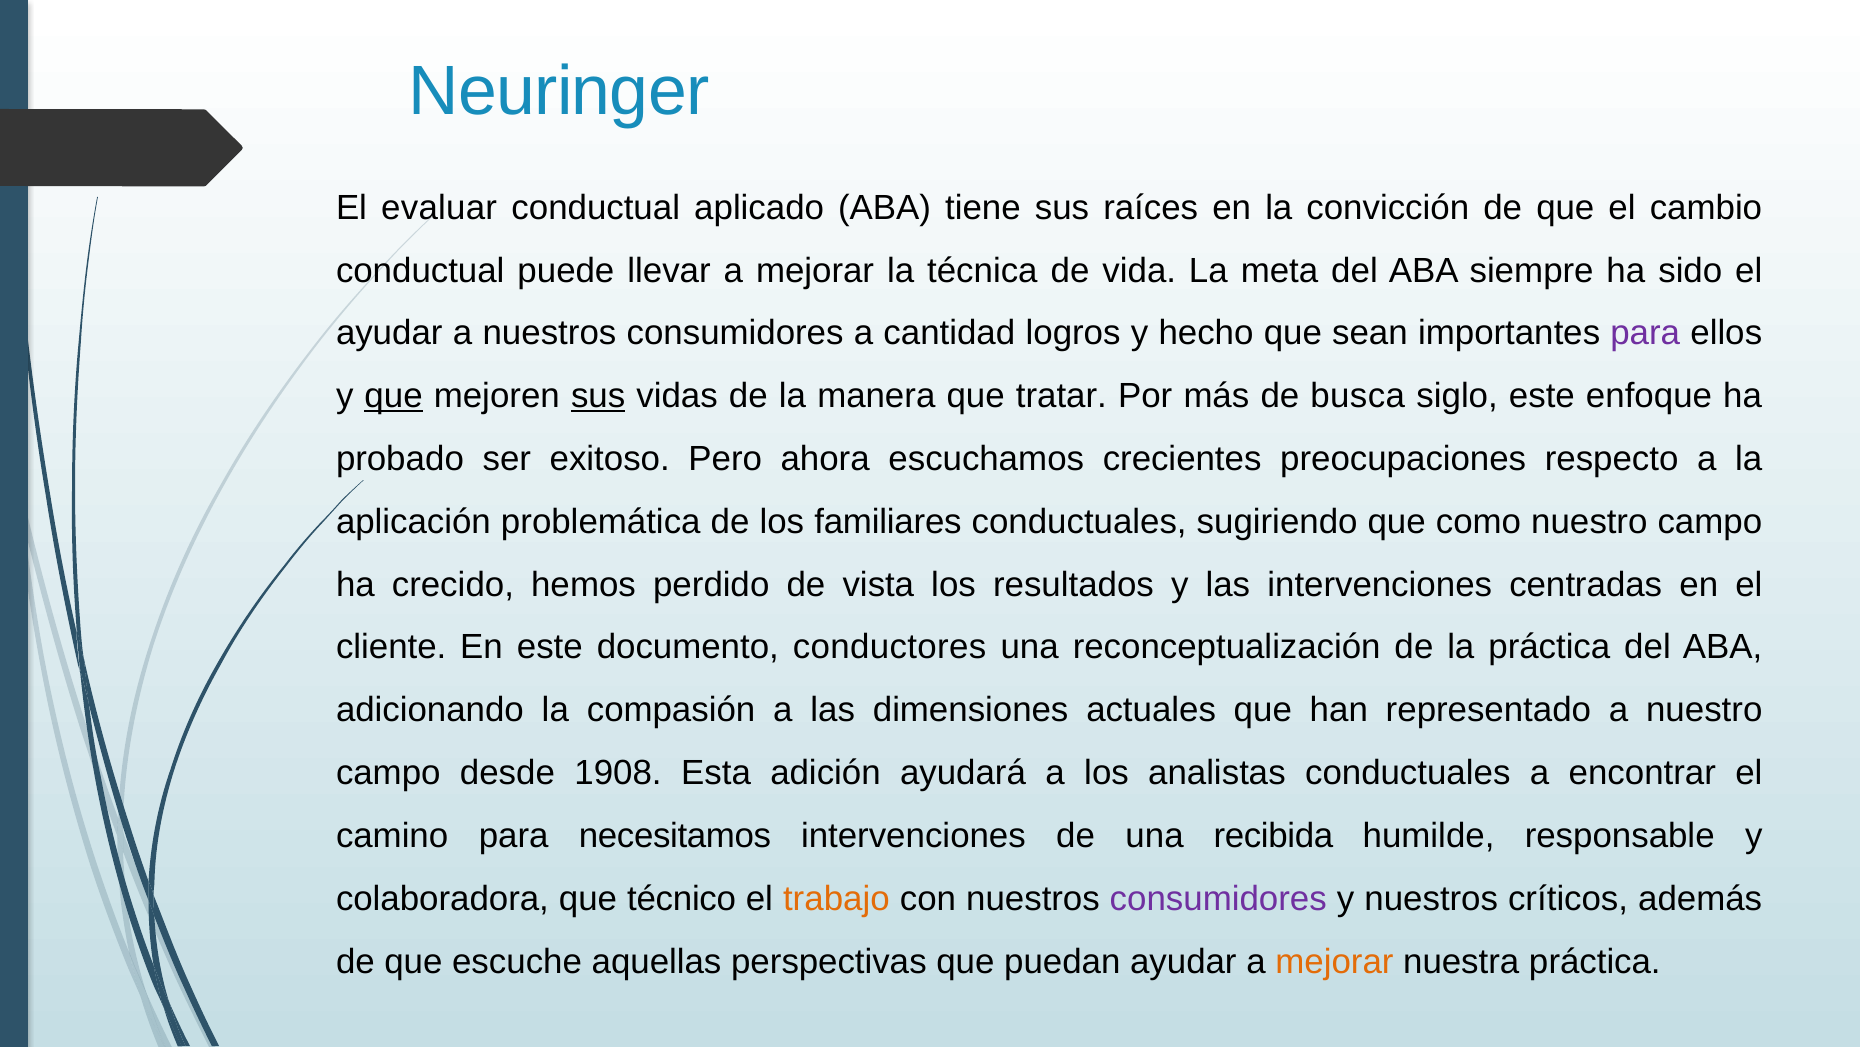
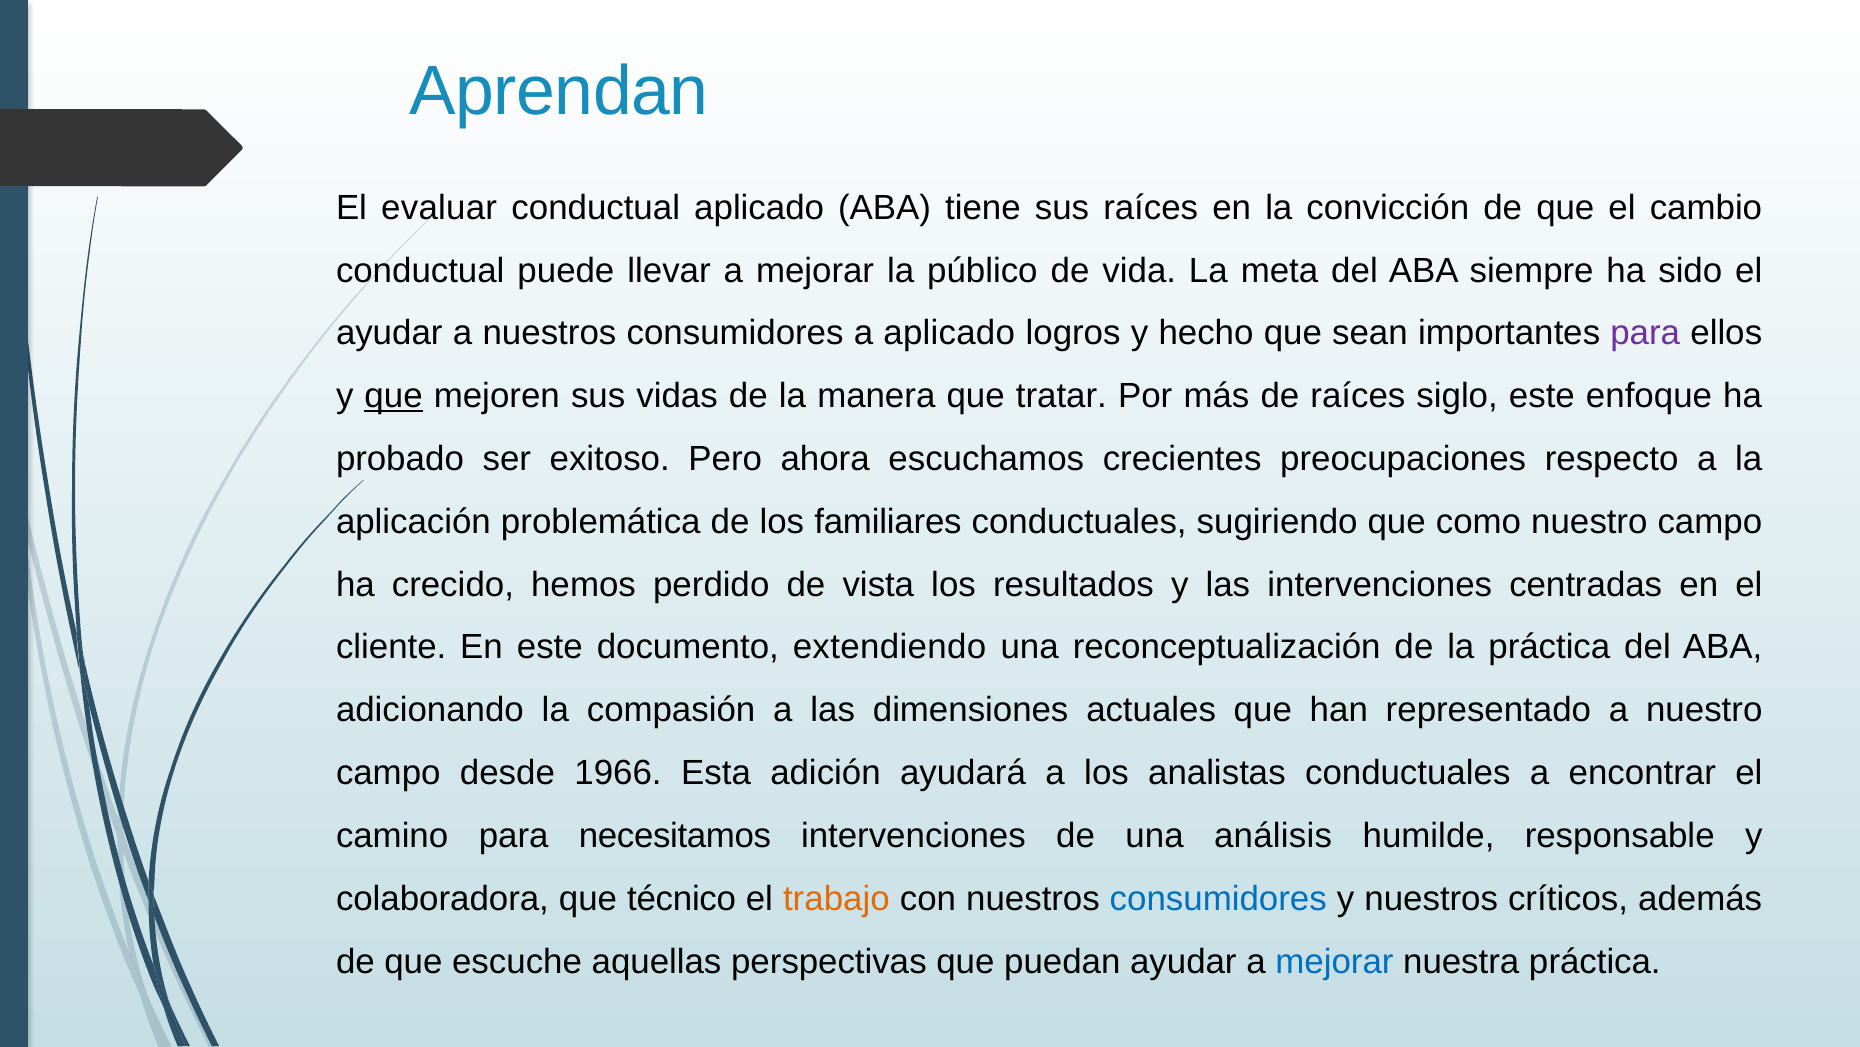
Neuringer: Neuringer -> Aprendan (559, 91)
técnica: técnica -> público (982, 270)
a cantidad: cantidad -> aplicado (949, 333)
sus underline: present -> none (598, 396)
de busca: busca -> raíces (1358, 396)
conductores: conductores -> extendiendo (889, 647)
1908: 1908 -> 1966 (618, 772)
recibida: recibida -> análisis (1273, 835)
consumidores colour: purple -> blue (1218, 898)
mejorar colour: orange -> blue (1334, 961)
